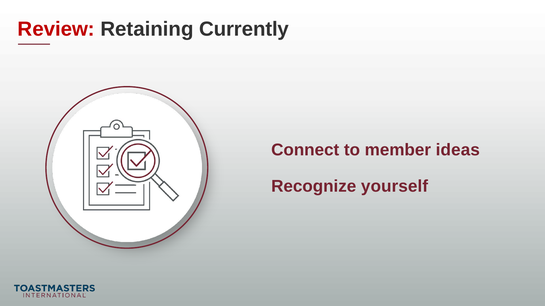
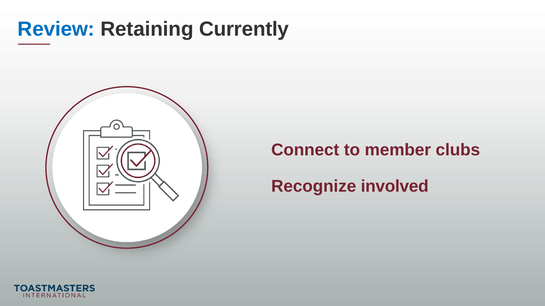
Review colour: red -> blue (56, 29)
ideas: ideas -> clubs (458, 150)
yourself: yourself -> involved (395, 187)
